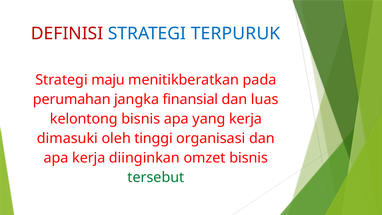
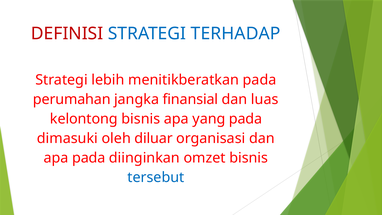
TERPURUK: TERPURUK -> TERHADAP (236, 33)
maju: maju -> lebih (108, 80)
yang kerja: kerja -> pada (246, 119)
tinggi: tinggi -> diluar (154, 138)
apa kerja: kerja -> pada (89, 158)
tersebut colour: green -> blue (156, 177)
